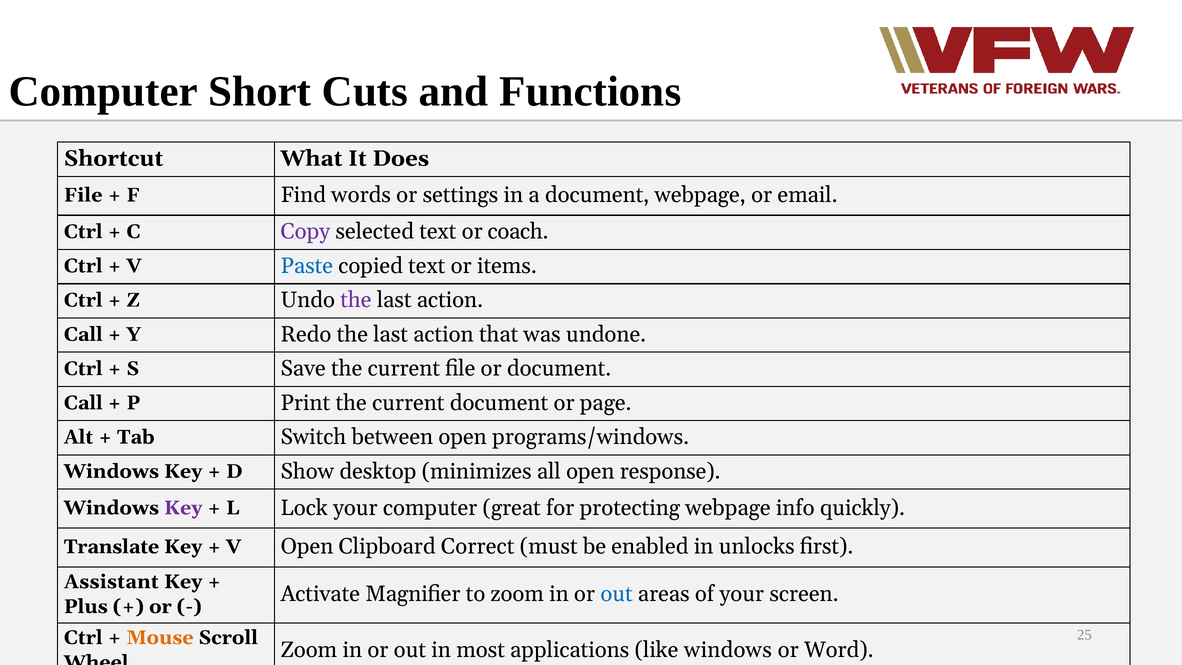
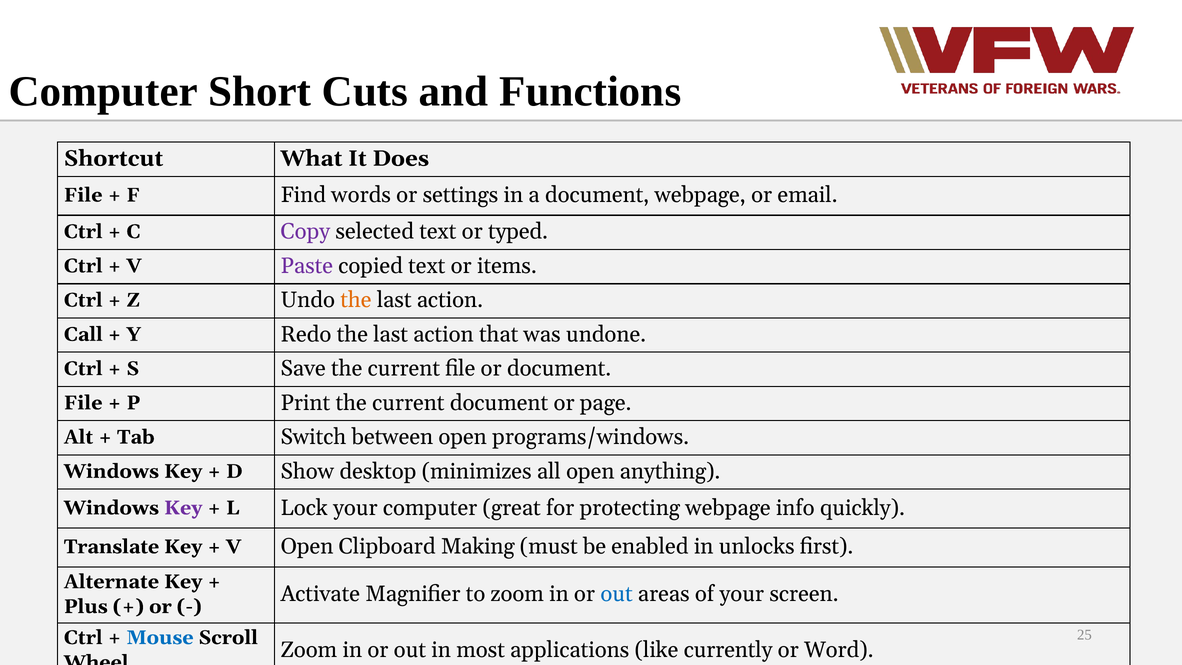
coach: coach -> typed (518, 231)
Paste colour: blue -> purple (307, 266)
the colour: purple -> orange (356, 300)
Call: Call -> File (83, 403)
response: response -> anything (670, 471)
Correct: Correct -> Making (478, 547)
Assistant: Assistant -> Alternate (111, 582)
Mouse colour: orange -> blue (160, 637)
like windows: windows -> currently (728, 650)
